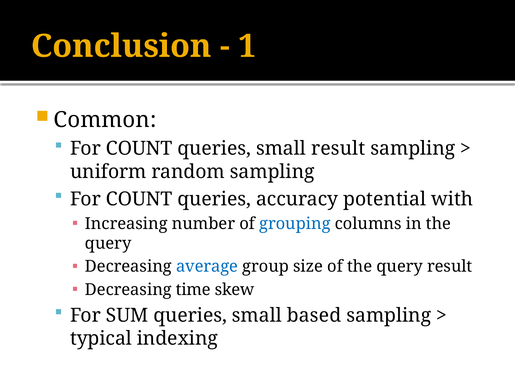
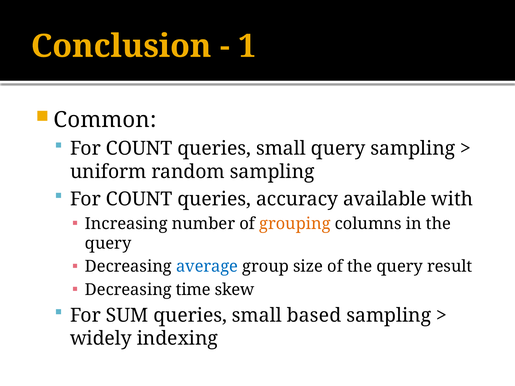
small result: result -> query (338, 149)
potential: potential -> available (385, 199)
grouping colour: blue -> orange (295, 224)
typical: typical -> widely (101, 339)
